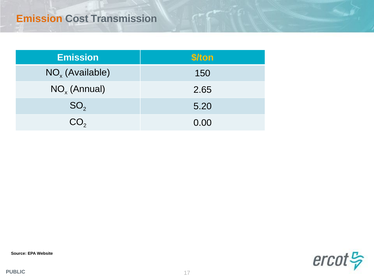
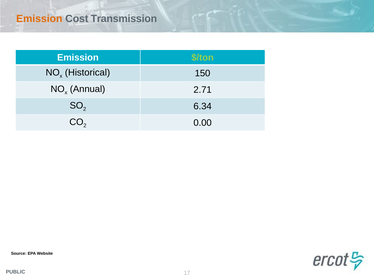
$/ton colour: yellow -> light green (203, 58)
Available: Available -> Historical (88, 73)
2.65: 2.65 -> 2.71 (203, 90)
5.20: 5.20 -> 6.34 (203, 106)
